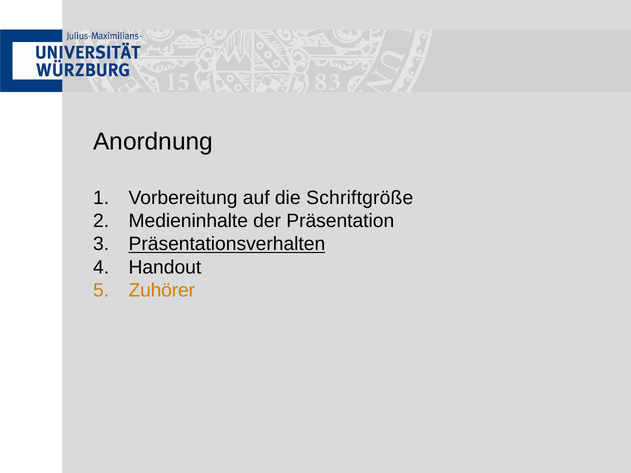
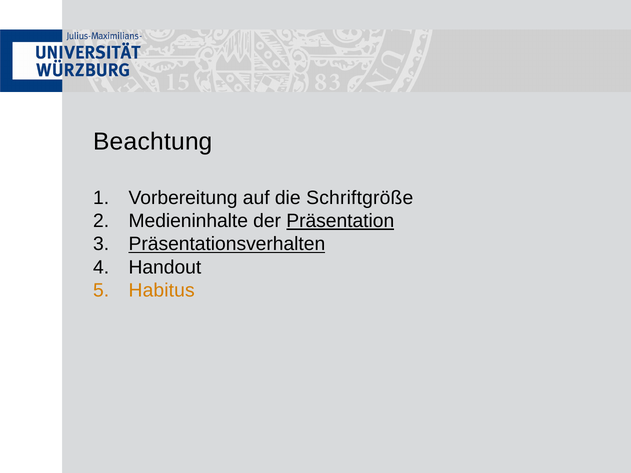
Anordnung: Anordnung -> Beachtung (153, 142)
Präsentation underline: none -> present (340, 221)
Zuhörer: Zuhörer -> Habitus (162, 290)
